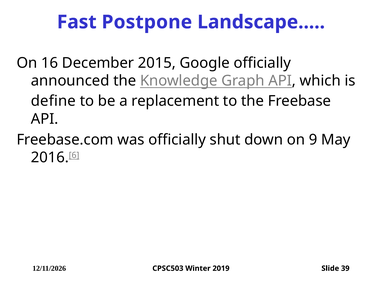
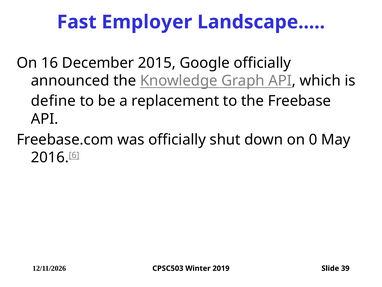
Postpone: Postpone -> Employer (147, 22)
9: 9 -> 0 (313, 139)
